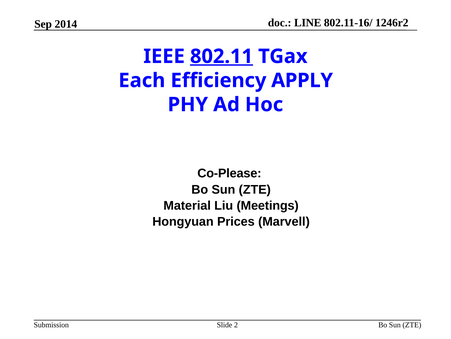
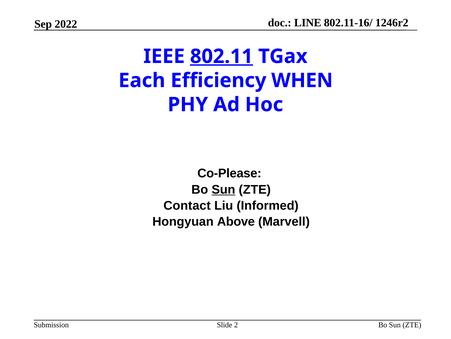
2014: 2014 -> 2022 (66, 24)
APPLY: APPLY -> WHEN (302, 80)
Sun underline: none -> present (223, 189)
Material: Material -> Contact (187, 205)
Meetings: Meetings -> Informed (268, 205)
Prices: Prices -> Above (236, 221)
